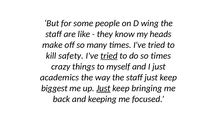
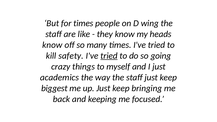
for some: some -> times (83, 23)
make: make -> know (52, 45)
so times: times -> going (161, 56)
Just underline: present -> none (103, 88)
